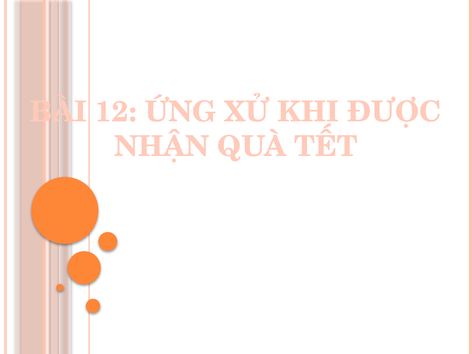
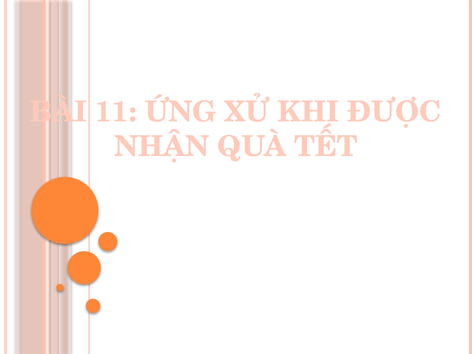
12: 12 -> 11 (116, 112)
